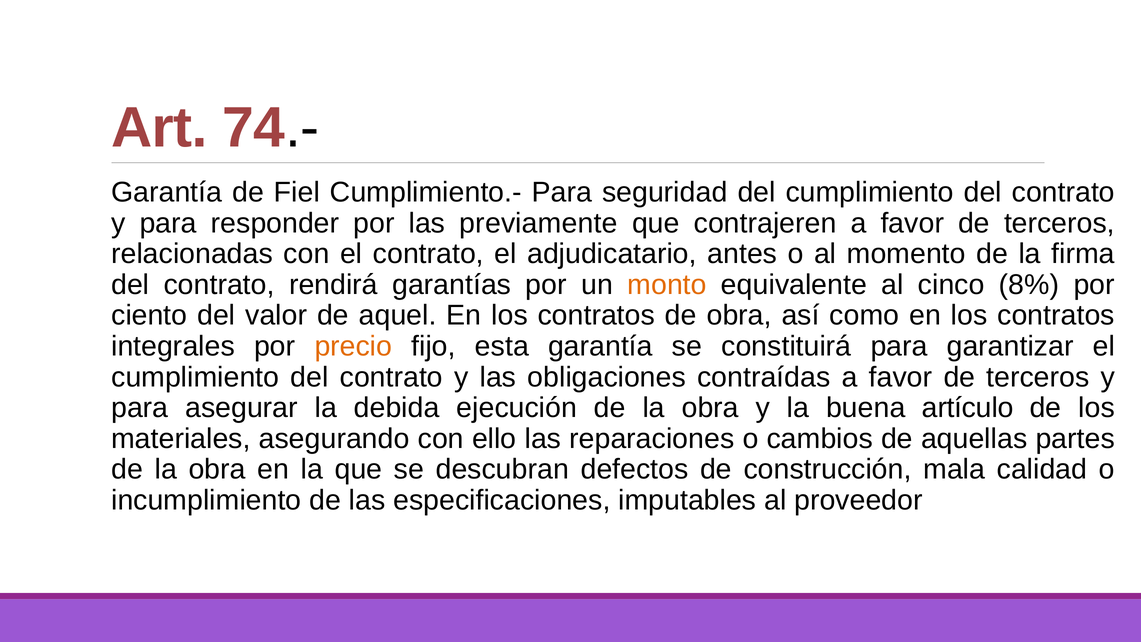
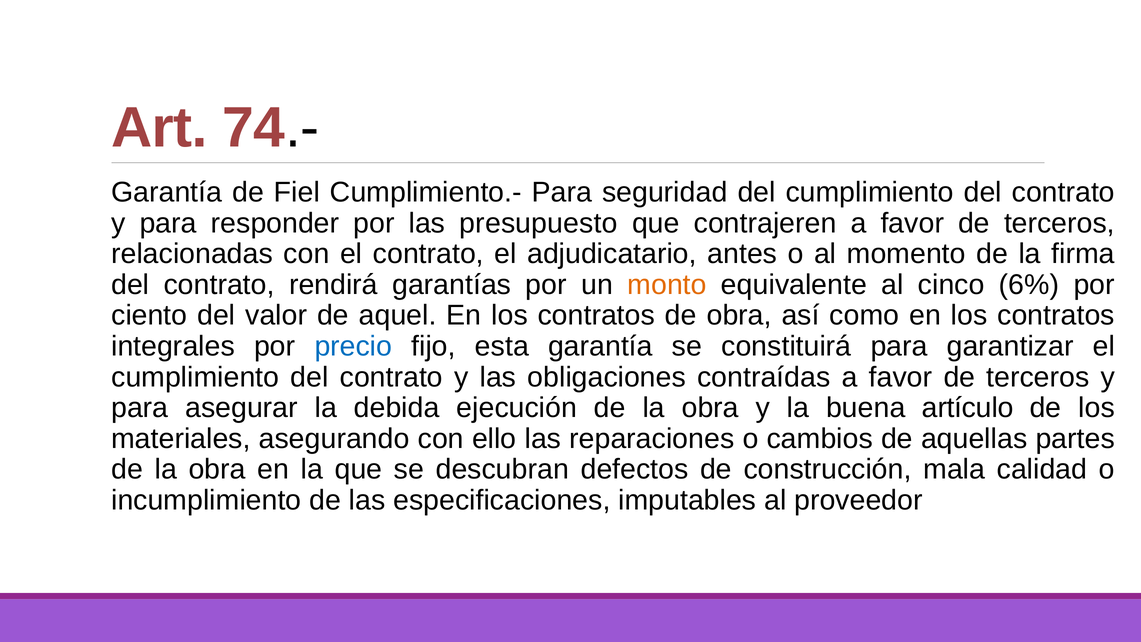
previamente: previamente -> presupuesto (539, 223)
8%: 8% -> 6% (1029, 285)
precio colour: orange -> blue (353, 346)
